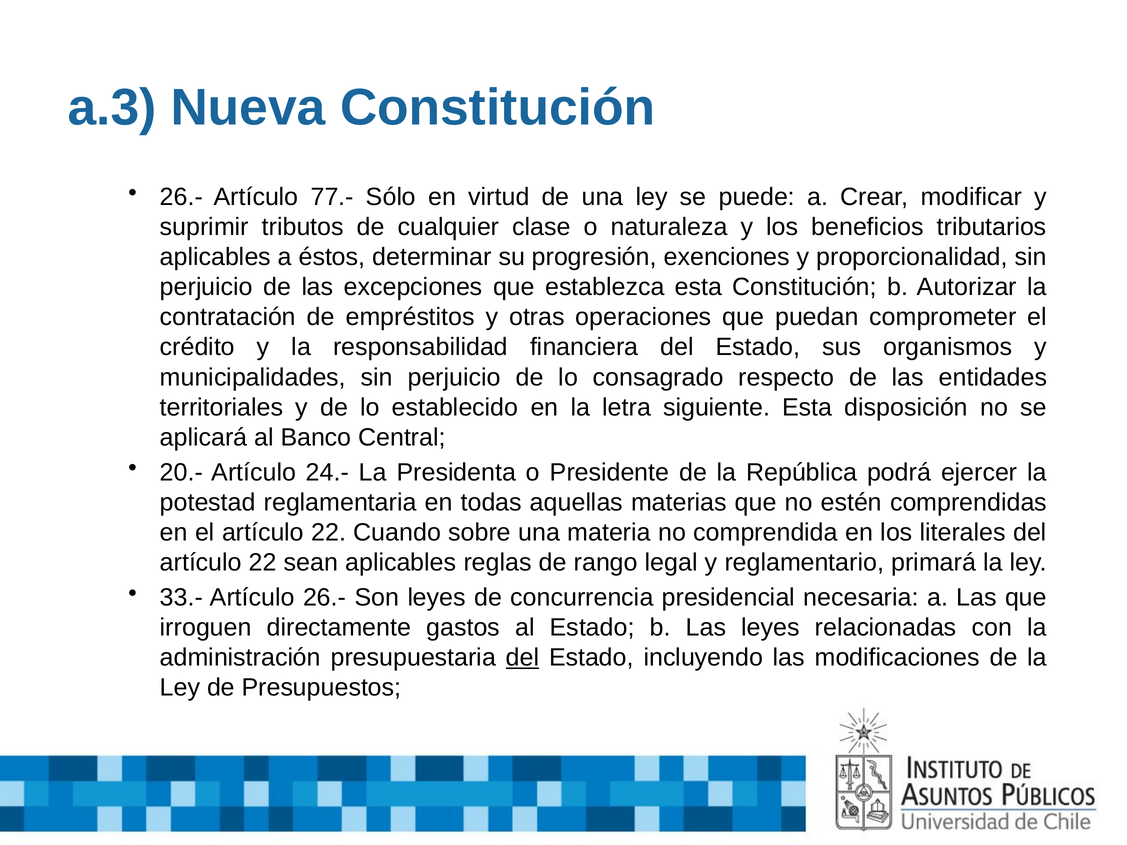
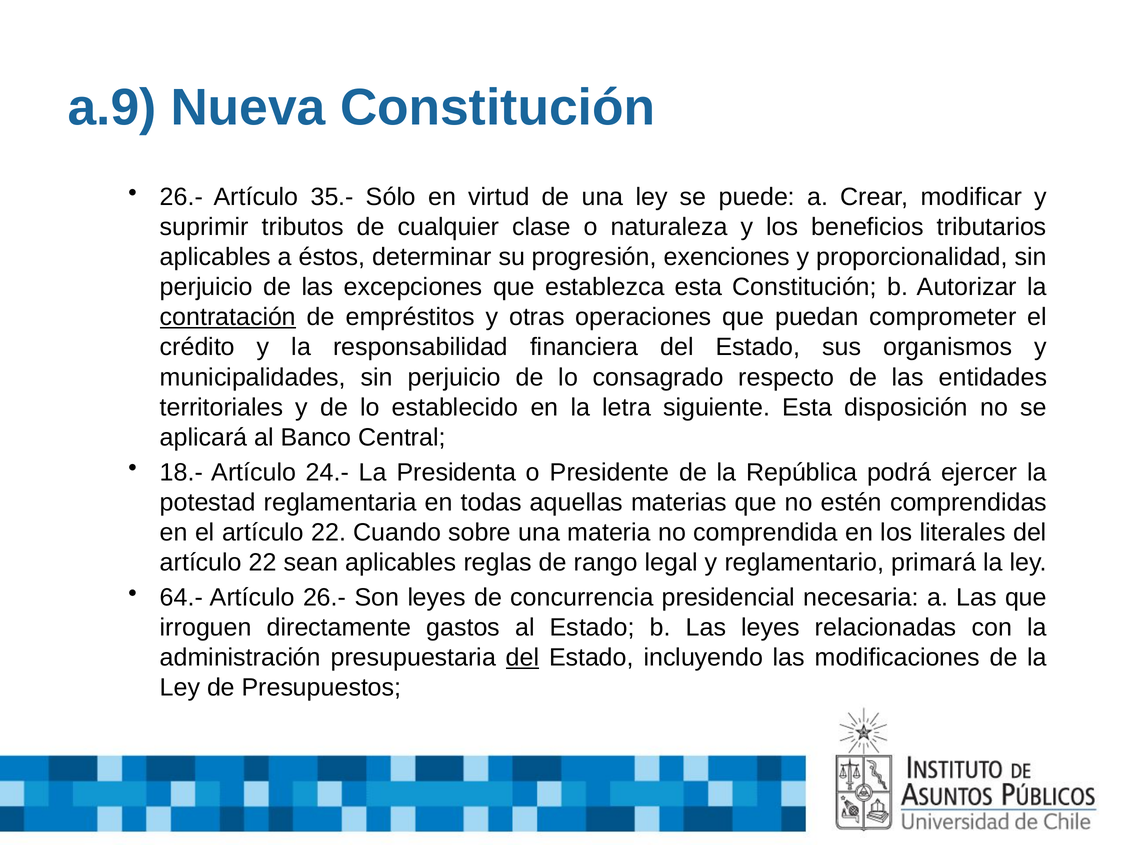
a.3: a.3 -> a.9 (112, 108)
77.-: 77.- -> 35.- (332, 197)
contratación underline: none -> present (228, 317)
20.-: 20.- -> 18.- (181, 472)
33.-: 33.- -> 64.- (181, 598)
